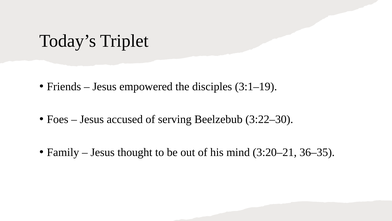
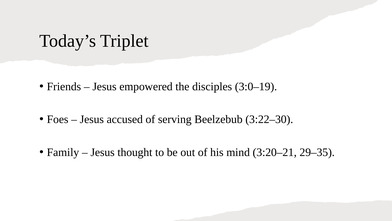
3:1–19: 3:1–19 -> 3:0–19 (256, 86)
36–35: 36–35 -> 29–35 (317, 152)
